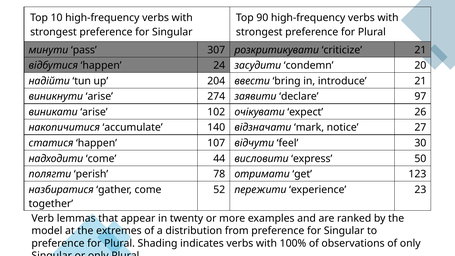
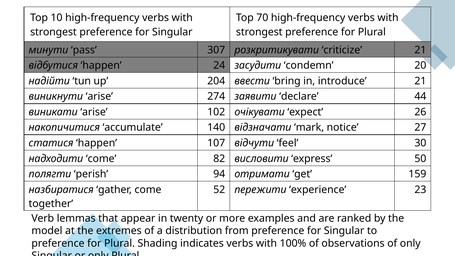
90: 90 -> 70 (262, 18)
97: 97 -> 44 (420, 96)
44: 44 -> 82 (219, 159)
78: 78 -> 94 (219, 174)
123: 123 -> 159 (417, 174)
